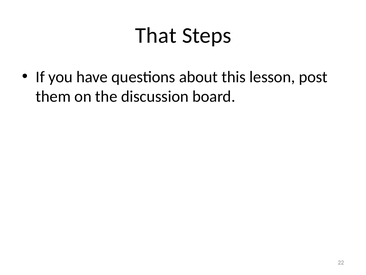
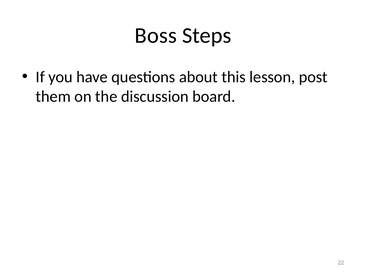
That: That -> Boss (156, 35)
